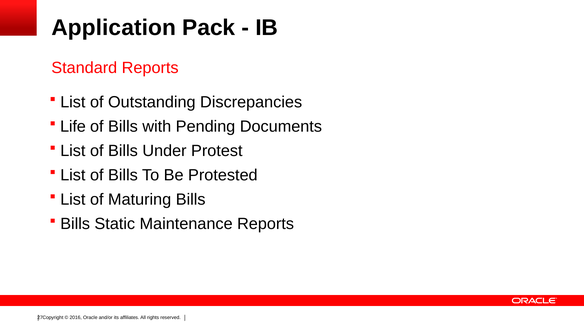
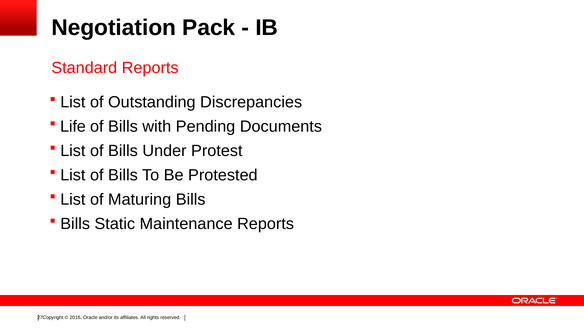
Application: Application -> Negotiation (114, 28)
